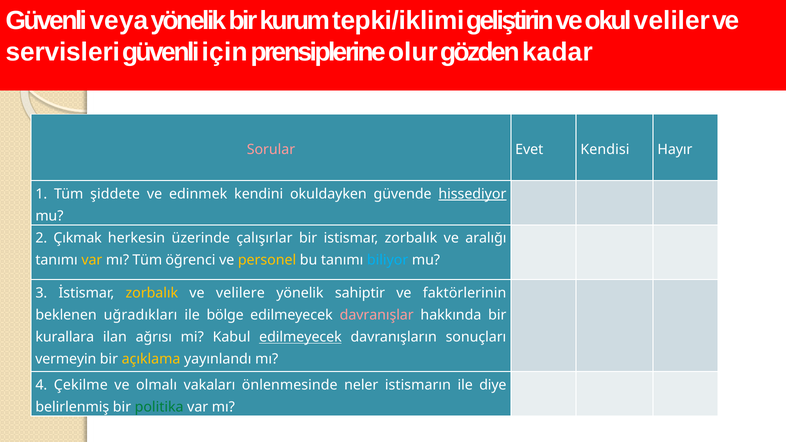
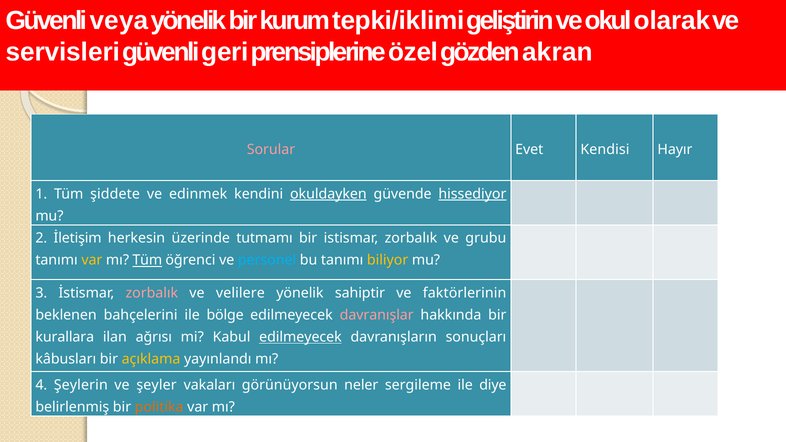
veliler: veliler -> olarak (672, 21)
için: için -> geri (225, 52)
olur: olur -> özel (413, 52)
kadar: kadar -> akran (558, 52)
okuldayken underline: none -> present (328, 194)
Çıkmak: Çıkmak -> İletişim (78, 238)
çalışırlar: çalışırlar -> tutmamı (265, 238)
aralığı: aralığı -> grubu (486, 238)
Tüm underline: none -> present (147, 260)
personel colour: yellow -> light blue (267, 260)
biliyor colour: light blue -> yellow (388, 260)
zorbalık colour: yellow -> pink (152, 293)
uğradıkları: uğradıkları -> bahçelerini (141, 315)
vermeyin: vermeyin -> kâbusları (66, 359)
Çekilme: Çekilme -> Şeylerin (81, 385)
olmalı: olmalı -> şeyler (157, 385)
önlenmesinde: önlenmesinde -> görünüyorsun (290, 385)
istismarın: istismarın -> sergileme (418, 385)
politika colour: green -> orange (159, 407)
